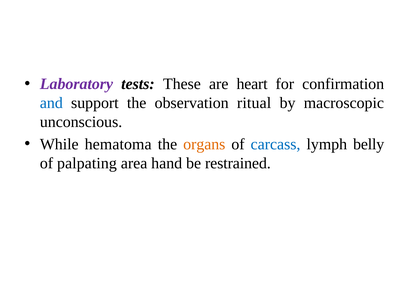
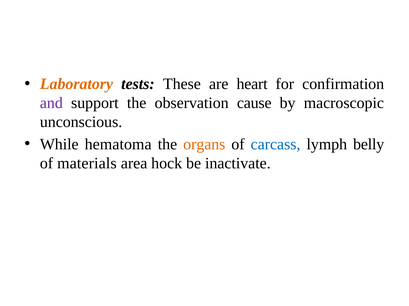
Laboratory colour: purple -> orange (76, 84)
and colour: blue -> purple (51, 103)
ritual: ritual -> cause (254, 103)
palpating: palpating -> materials (87, 164)
hand: hand -> hock (167, 164)
restrained: restrained -> inactivate (238, 164)
